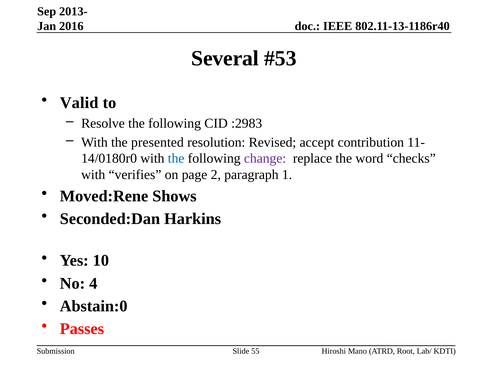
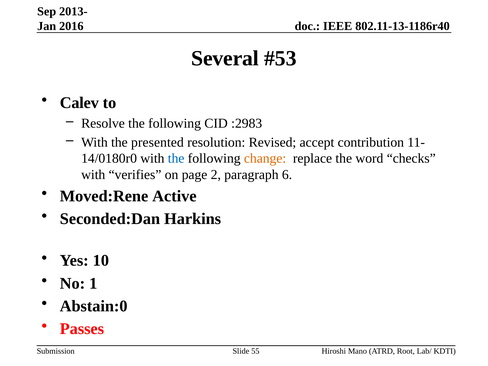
Valid: Valid -> Calev (79, 103)
change colour: purple -> orange (265, 159)
1: 1 -> 6 (287, 175)
Shows: Shows -> Active (174, 196)
4: 4 -> 1 (93, 283)
